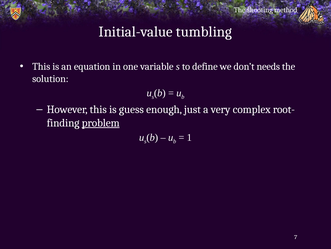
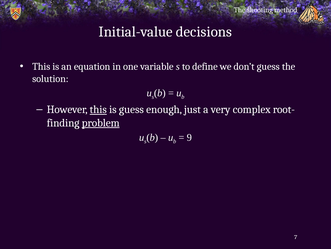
tumbling: tumbling -> decisions (204, 32)
don’t needs: needs -> guess (268, 66)
this underline: none -> present (98, 109)
1: 1 -> 9 (189, 137)
